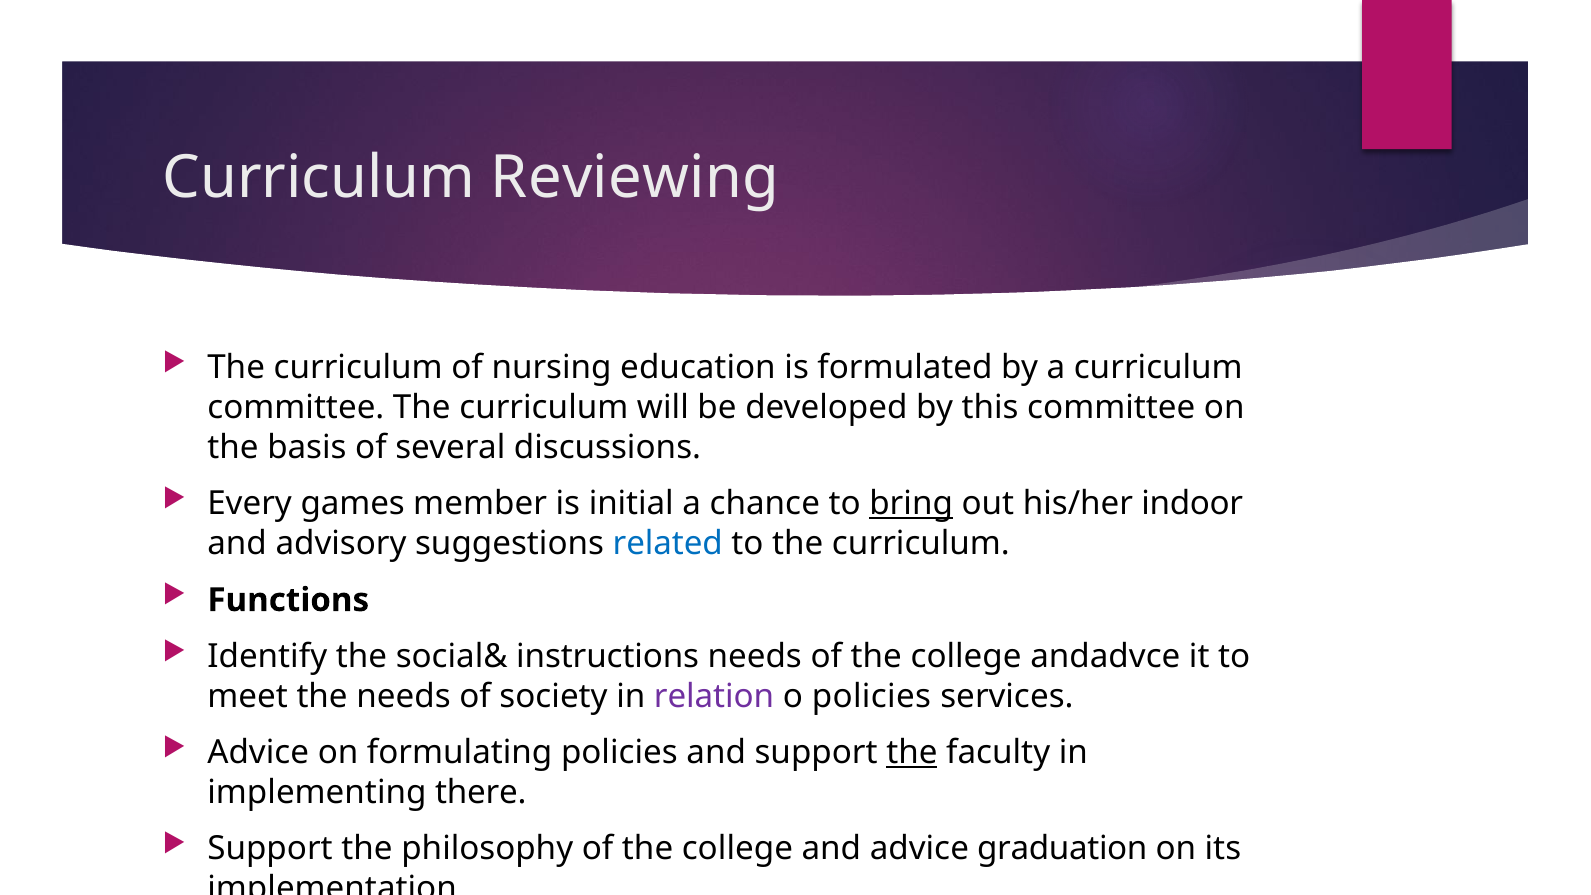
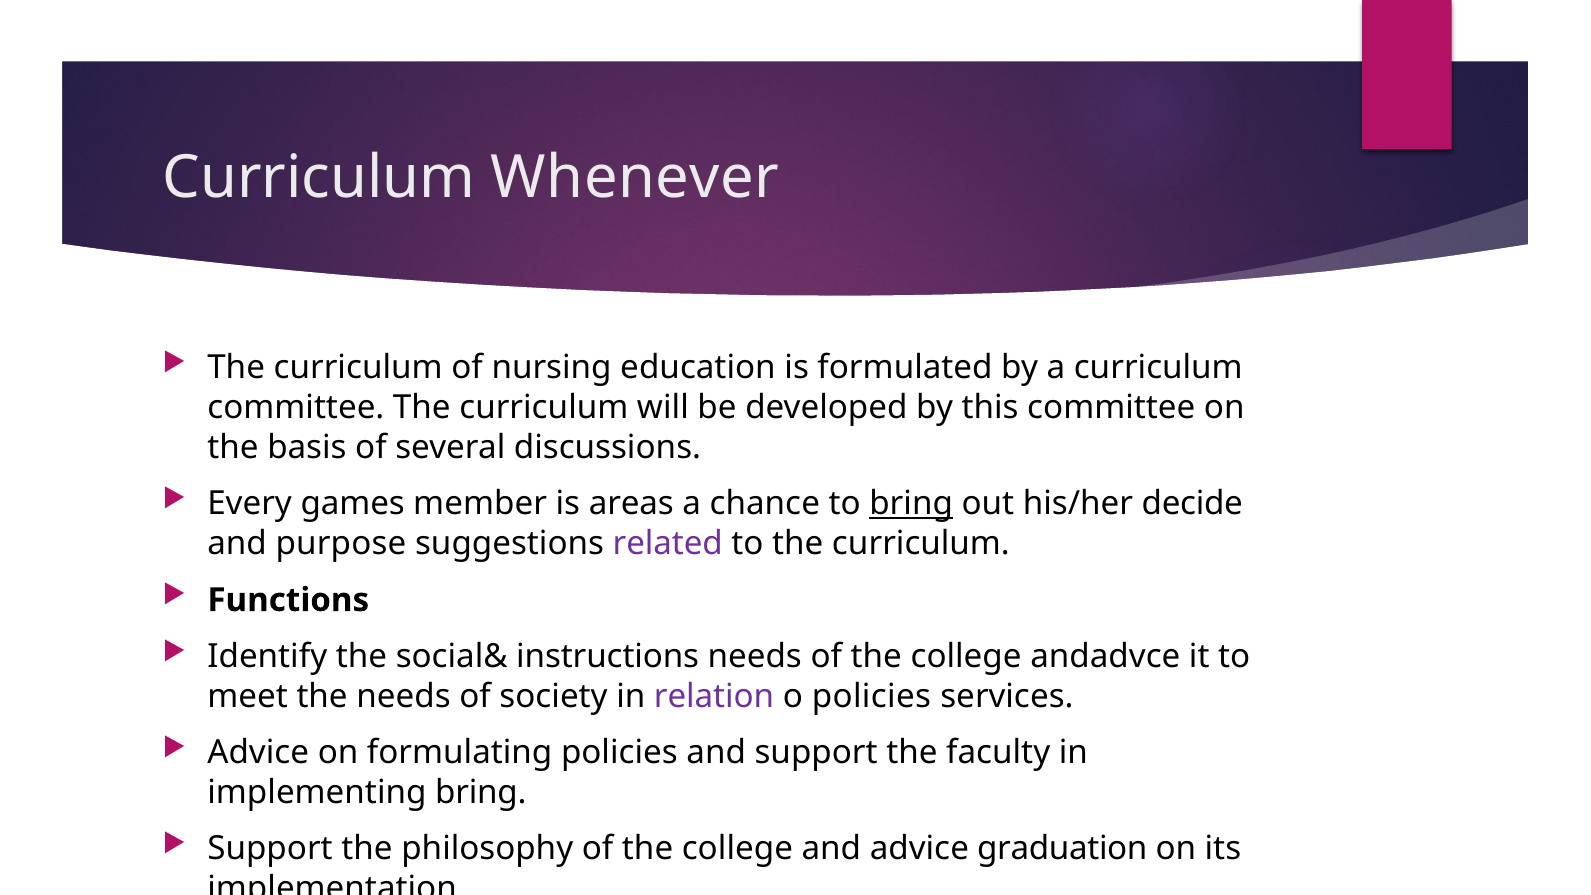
Reviewing: Reviewing -> Whenever (635, 177)
initial: initial -> areas (631, 504)
indoor: indoor -> decide (1192, 504)
advisory: advisory -> purpose (341, 544)
related colour: blue -> purple (668, 544)
the underline: present -> none (912, 753)
implementing there: there -> bring (481, 792)
